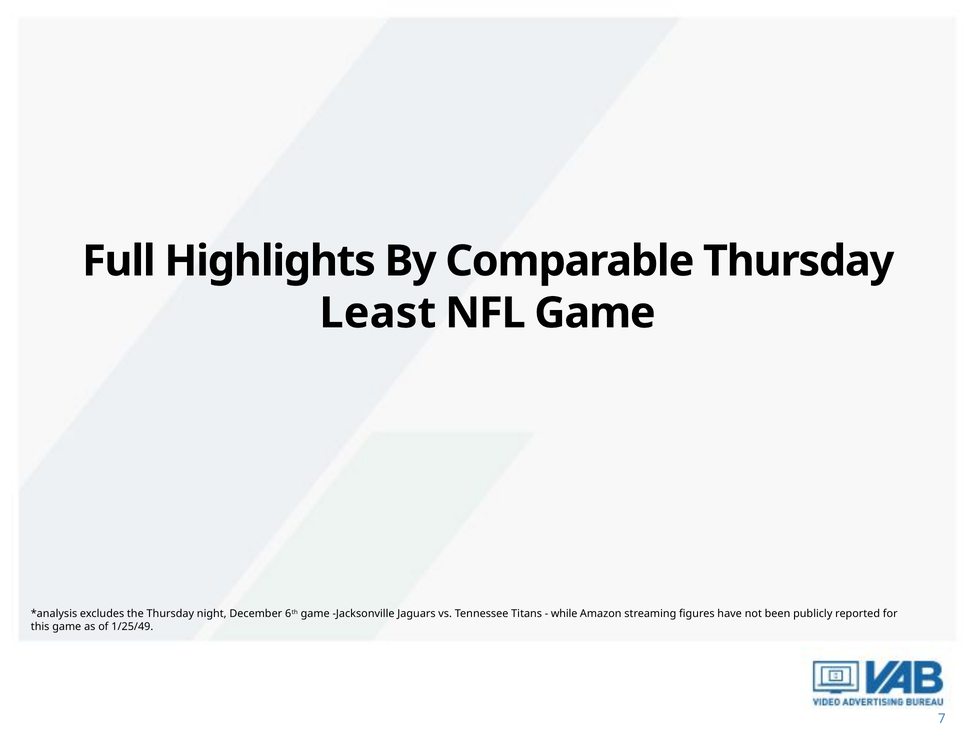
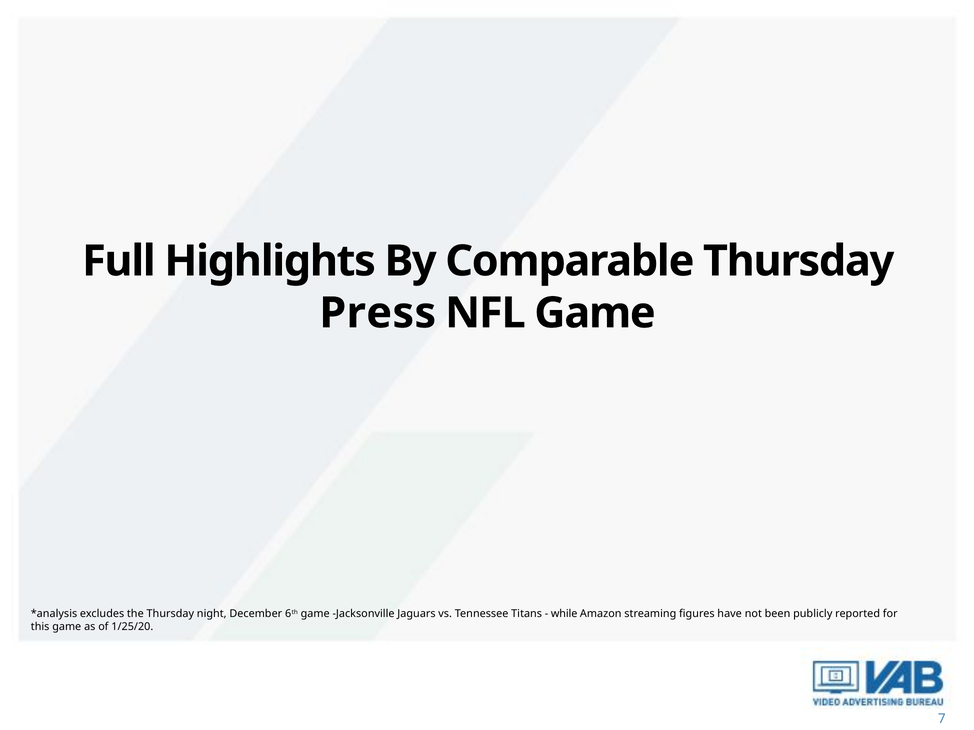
Least: Least -> Press (378, 313)
1/25/49: 1/25/49 -> 1/25/20 (132, 627)
